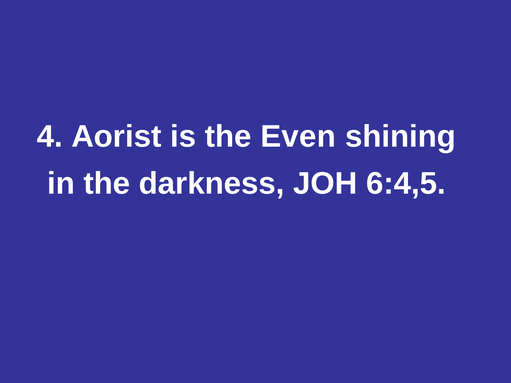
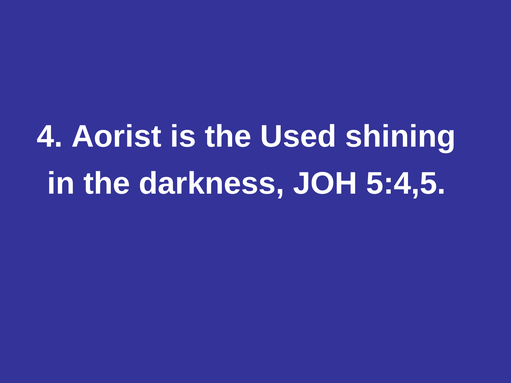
Even: Even -> Used (298, 137)
6:4,5: 6:4,5 -> 5:4,5 (406, 184)
